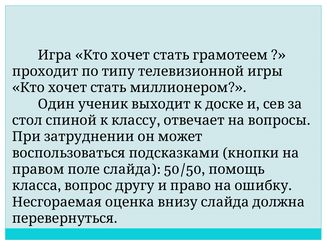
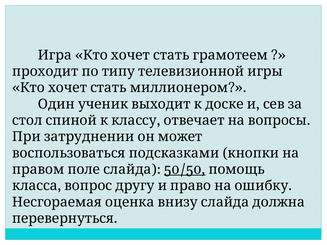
50/50 underline: none -> present (185, 170)
